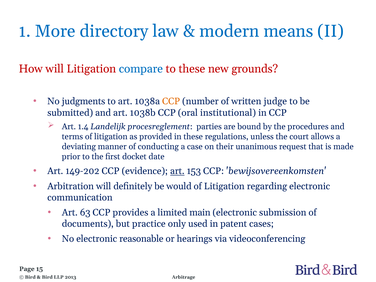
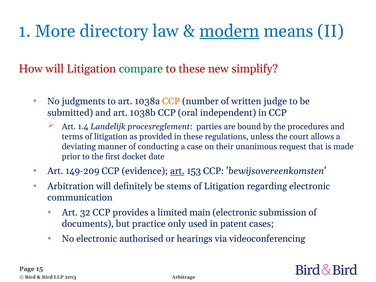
modern underline: none -> present (229, 31)
compare colour: blue -> green (141, 69)
grounds: grounds -> simplify (255, 69)
institutional: institutional -> independent (228, 113)
149-202: 149-202 -> 149-209 (82, 171)
would: would -> stems (179, 186)
63: 63 -> 32 (85, 212)
reasonable: reasonable -> authorised (141, 239)
